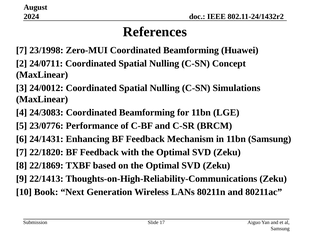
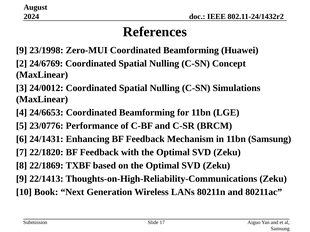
7: 7 -> 9 (22, 50)
24/0711: 24/0711 -> 24/6769 (46, 64)
24/3083: 24/3083 -> 24/6653 (46, 113)
